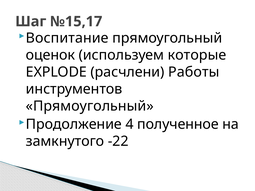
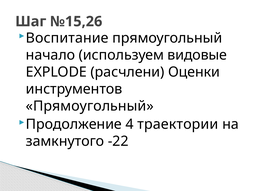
№15,17: №15,17 -> №15,26 (76, 22)
оценок: оценок -> начало (50, 55)
которые: которые -> видовые (197, 55)
Работы: Работы -> Оценки (194, 72)
полученное: полученное -> траектории (178, 124)
